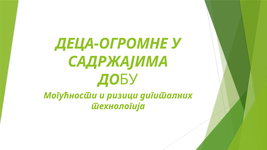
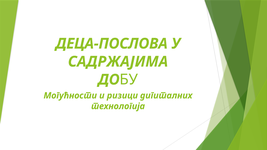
ДЕЦА-ОГРОМНЕ: ДЕЦА-ОГРОМНЕ -> ДЕЦА-ПОСЛОВА (112, 44)
